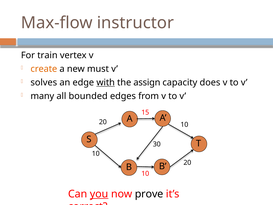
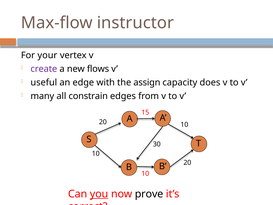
train: train -> your (47, 55)
create colour: orange -> purple (44, 69)
must: must -> flows (98, 69)
solves: solves -> useful (44, 82)
with underline: present -> none (106, 82)
bounded: bounded -> constrain (88, 96)
